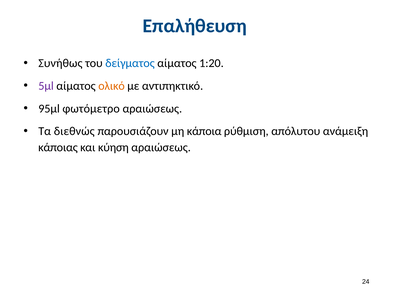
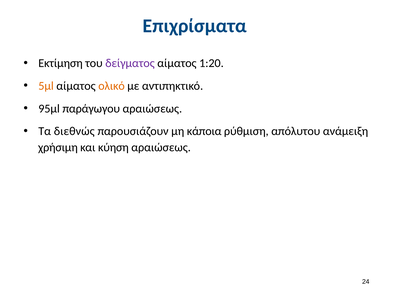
Επαλήθευση: Επαλήθευση -> Επιχρίσματα (195, 26)
Συνήθως: Συνήθως -> Εκτίμηση (60, 63)
δείγματος colour: blue -> purple (130, 63)
5μl colour: purple -> orange (46, 86)
φωτόμετρο: φωτόμετρο -> παράγωγου (91, 108)
κάποιας: κάποιας -> χρήσιμη (58, 147)
